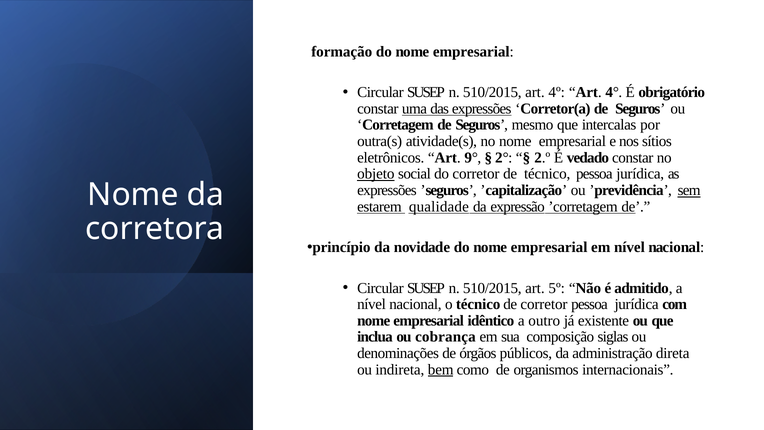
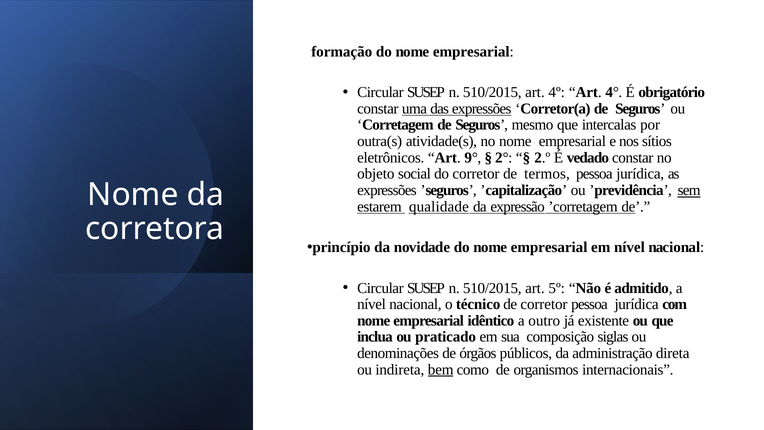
objeto underline: present -> none (376, 174)
de técnico: técnico -> termos (547, 174)
cobrança: cobrança -> praticado (446, 337)
